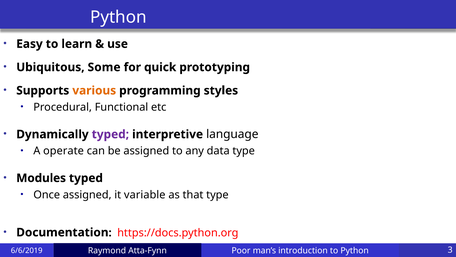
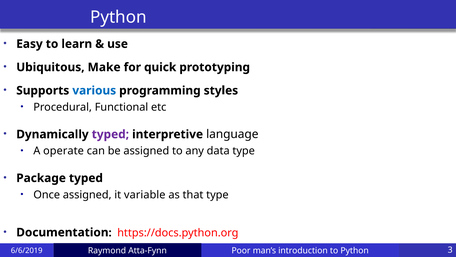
Some: Some -> Make (104, 67)
various colour: orange -> blue (94, 90)
Modules: Modules -> Package (41, 178)
